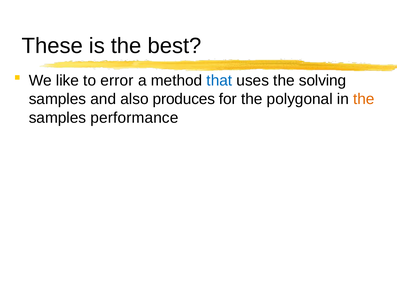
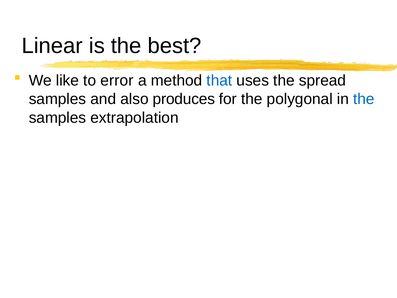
These: These -> Linear (52, 46)
solving: solving -> spread (323, 80)
the colour: orange -> blue (364, 99)
performance: performance -> extrapolation (134, 118)
